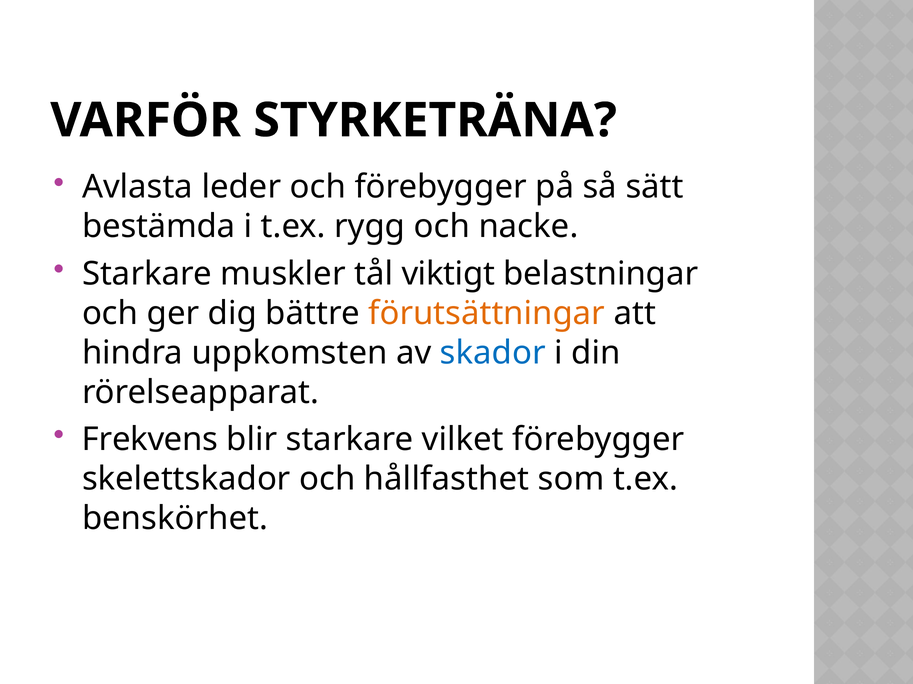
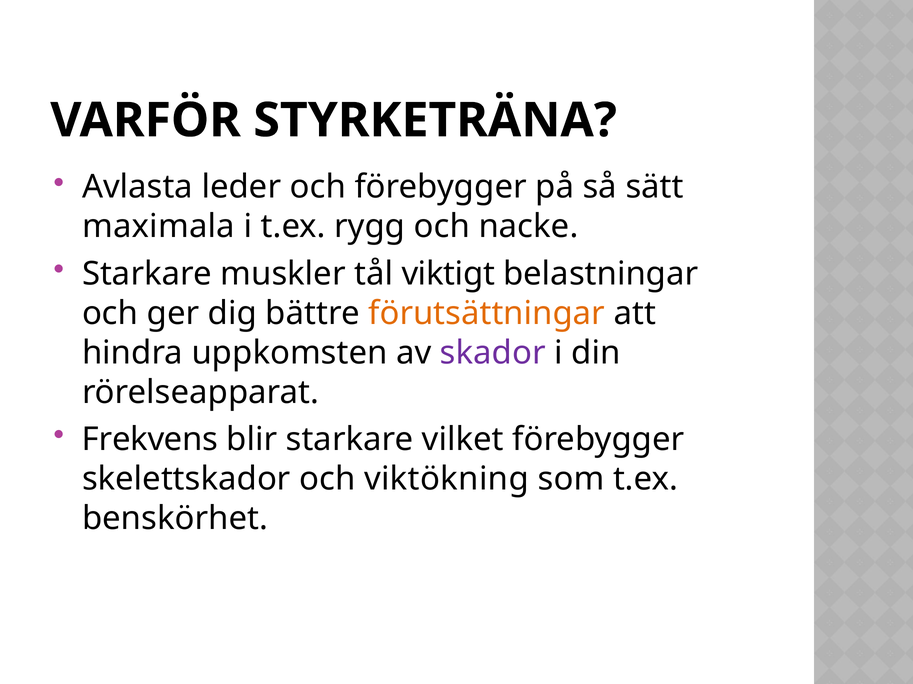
bestämda: bestämda -> maximala (158, 227)
skador colour: blue -> purple (493, 353)
hållfasthet: hållfasthet -> viktökning (446, 479)
